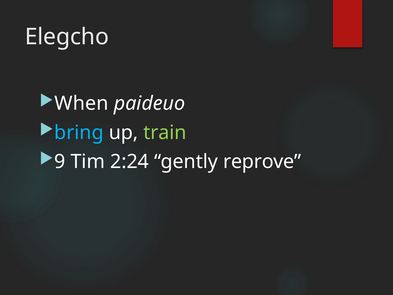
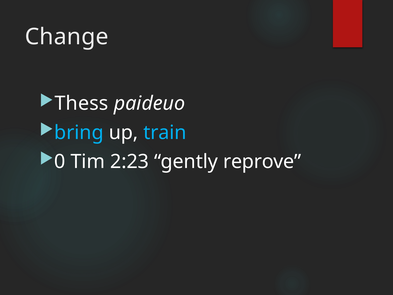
Elegcho: Elegcho -> Change (67, 37)
When: When -> Thess (81, 103)
train colour: light green -> light blue (165, 132)
9: 9 -> 0 (60, 161)
2:24: 2:24 -> 2:23 (130, 161)
